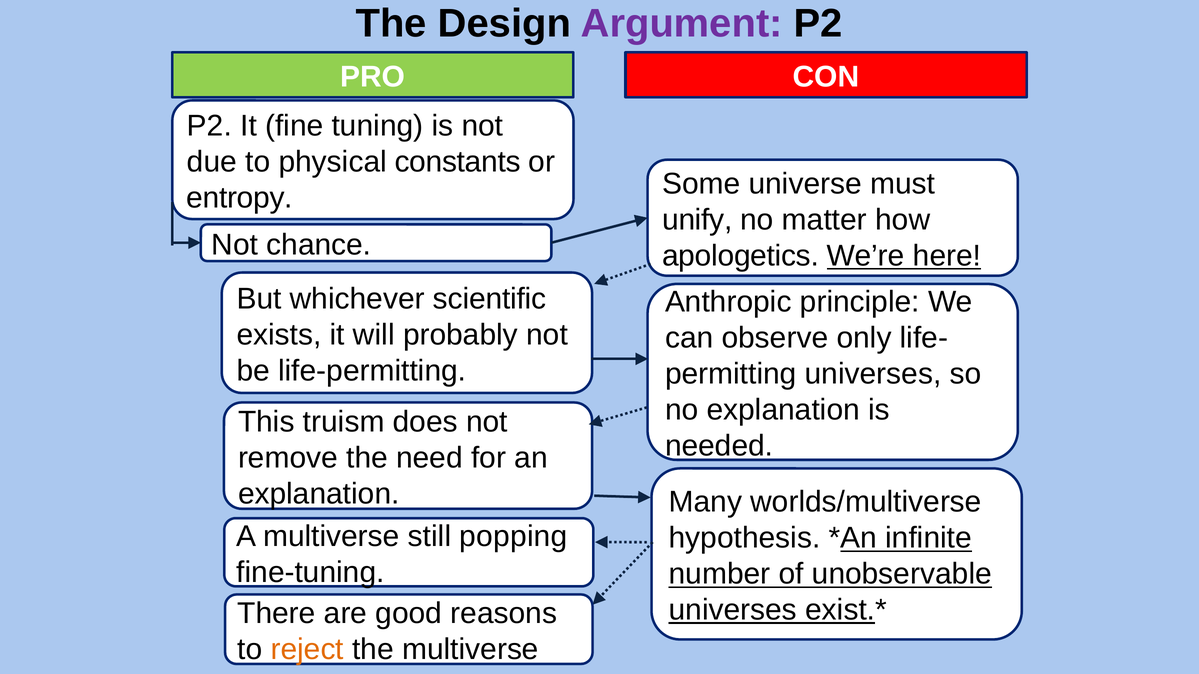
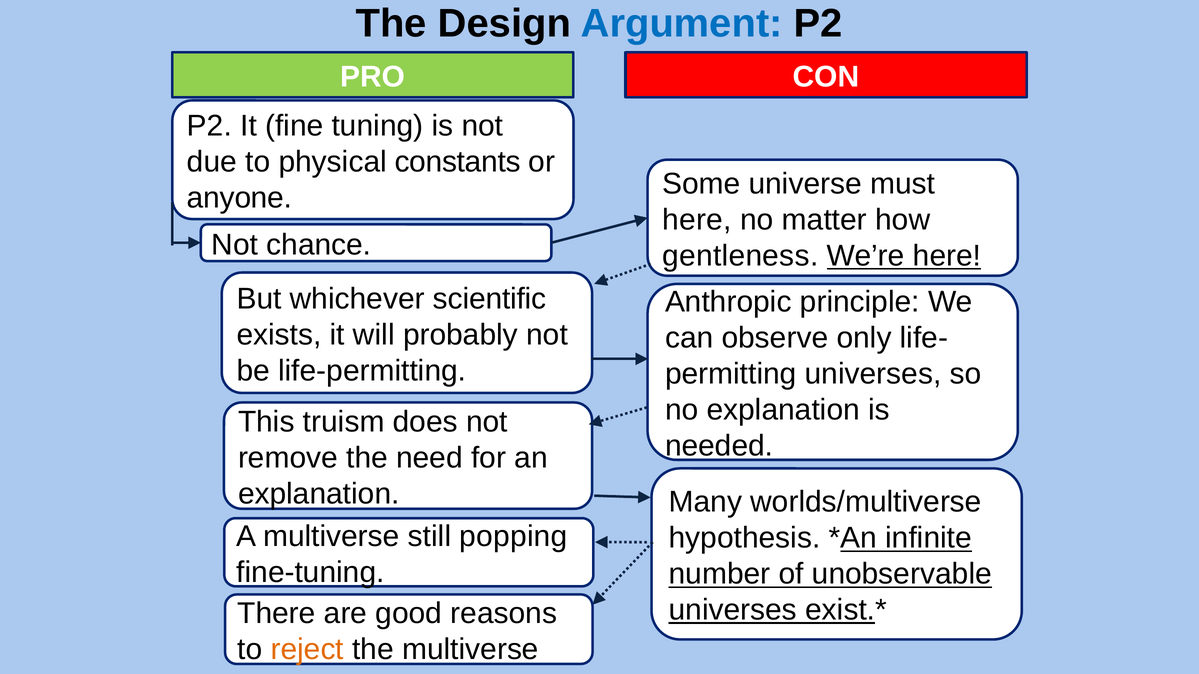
Argument colour: purple -> blue (682, 23)
entropy: entropy -> anyone (240, 198)
unify: unify -> here (697, 220)
apologetics: apologetics -> gentleness (740, 256)
